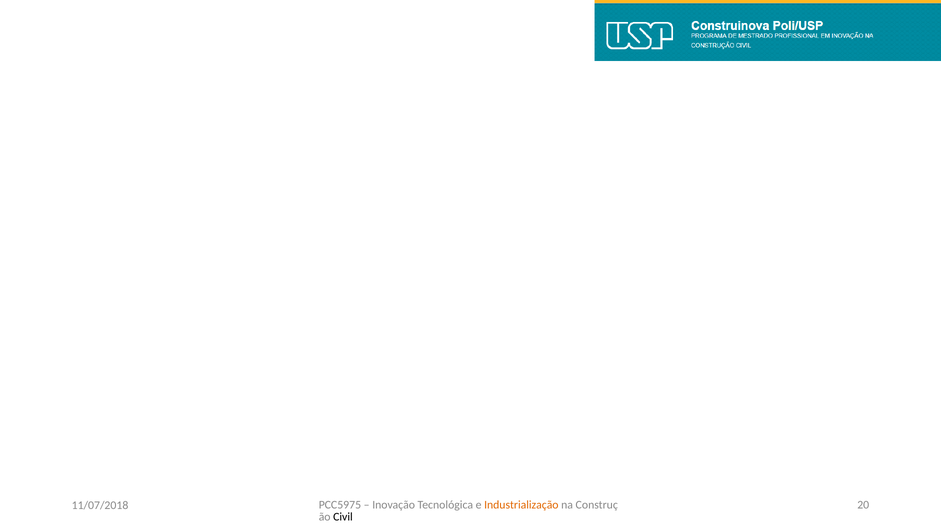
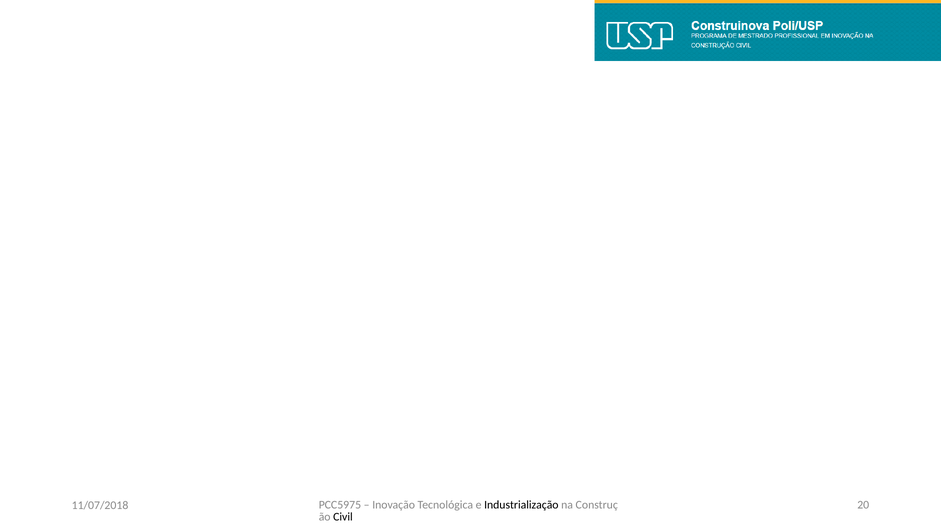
Industrialização colour: orange -> black (521, 505)
